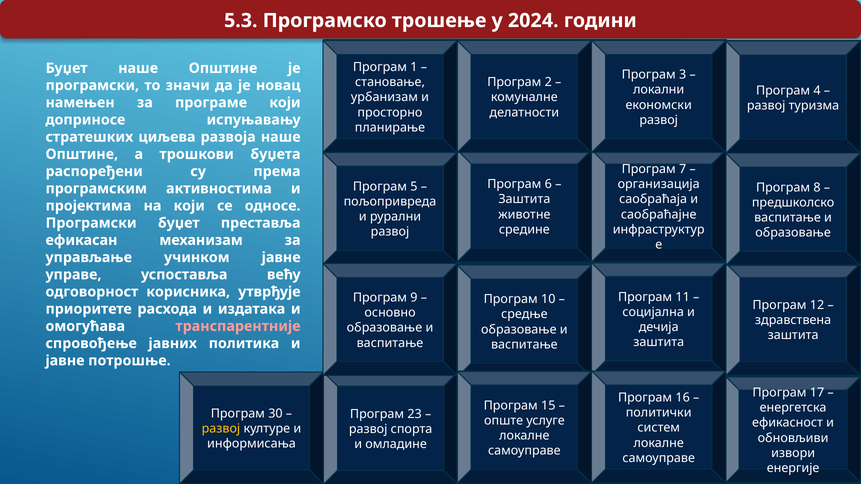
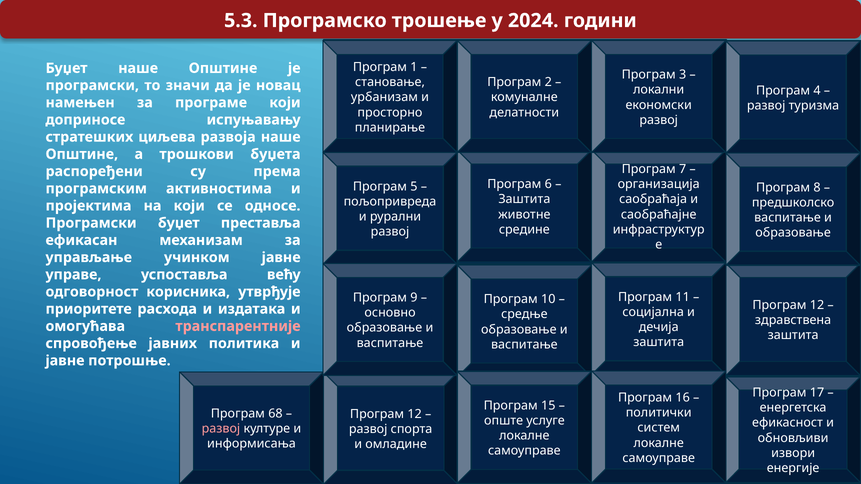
30: 30 -> 68 (275, 414)
23: 23 -> 12 (415, 414)
развој colour: yellow -> pink (221, 429)
